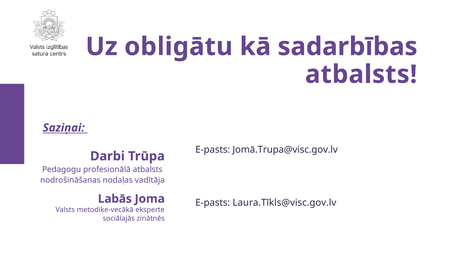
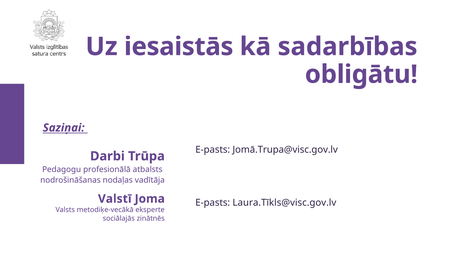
obligātu: obligātu -> iesaistās (179, 47)
atbalsts: atbalsts -> obligātu (361, 74)
Labās: Labās -> Valstī (115, 199)
